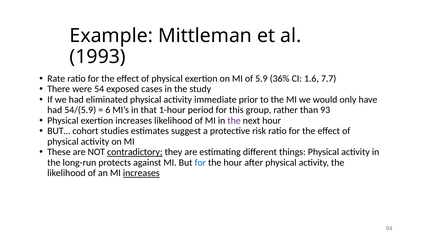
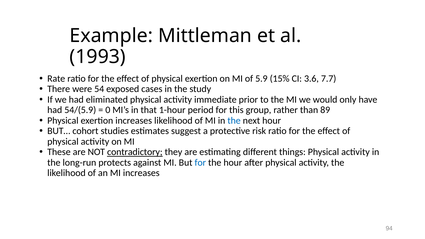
36%: 36% -> 15% (280, 79)
1.6: 1.6 -> 3.6 (311, 79)
6: 6 -> 0 (108, 110)
93: 93 -> 89 (325, 110)
the colour: purple -> blue (234, 121)
increases underline: present -> none (141, 173)
